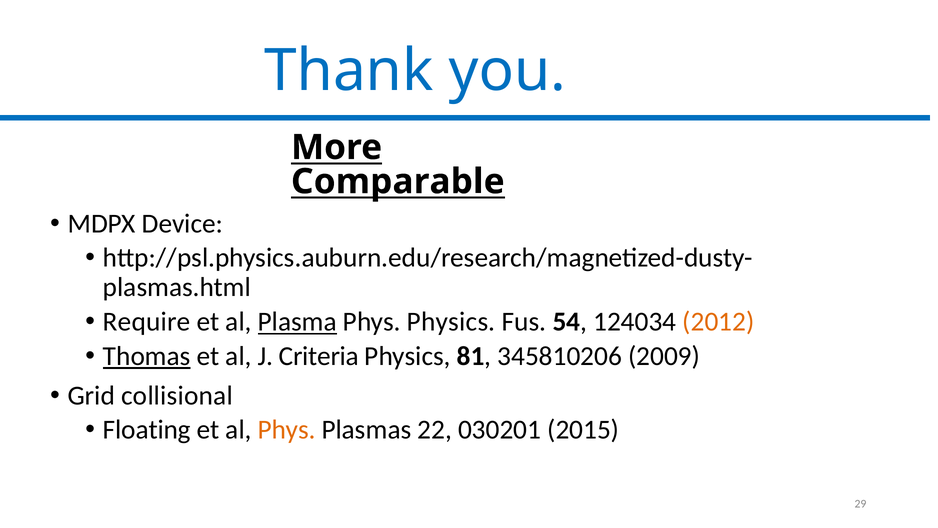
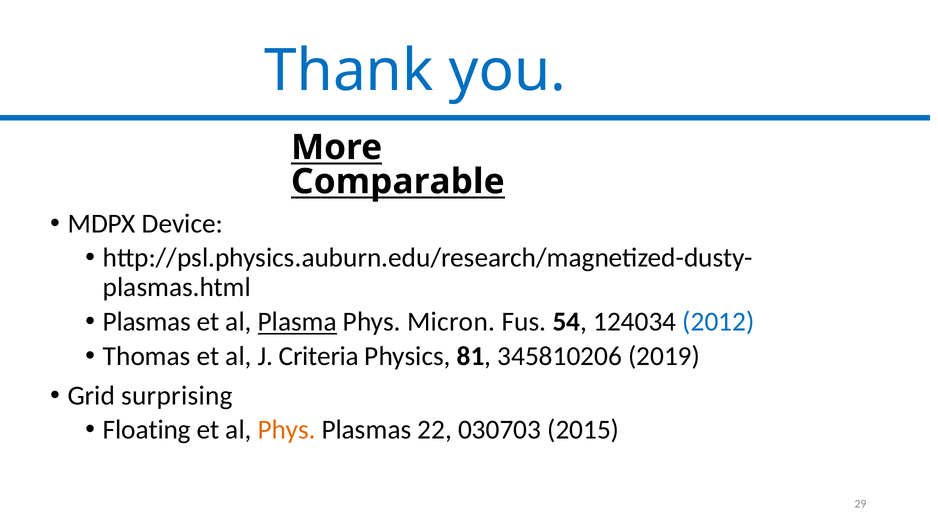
Require: Require -> Plasmas (147, 322)
Phys Physics: Physics -> Micron (451, 322)
2012 colour: orange -> blue (718, 322)
Thomas underline: present -> none (147, 356)
2009: 2009 -> 2019 (664, 356)
collisional: collisional -> surprising (177, 395)
030201: 030201 -> 030703 (500, 430)
